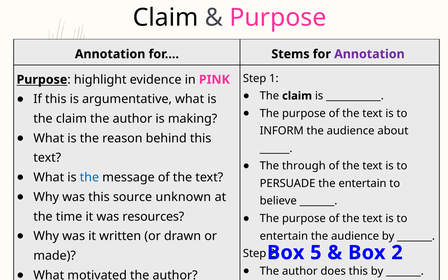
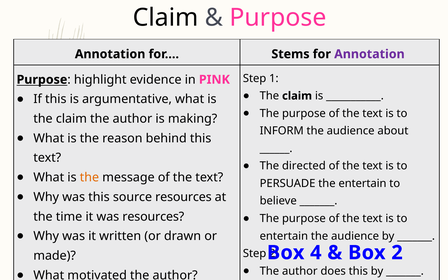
through: through -> directed (304, 166)
the colour: blue -> orange (89, 177)
source unknown: unknown -> resources (183, 197)
5: 5 -> 4 (316, 253)
